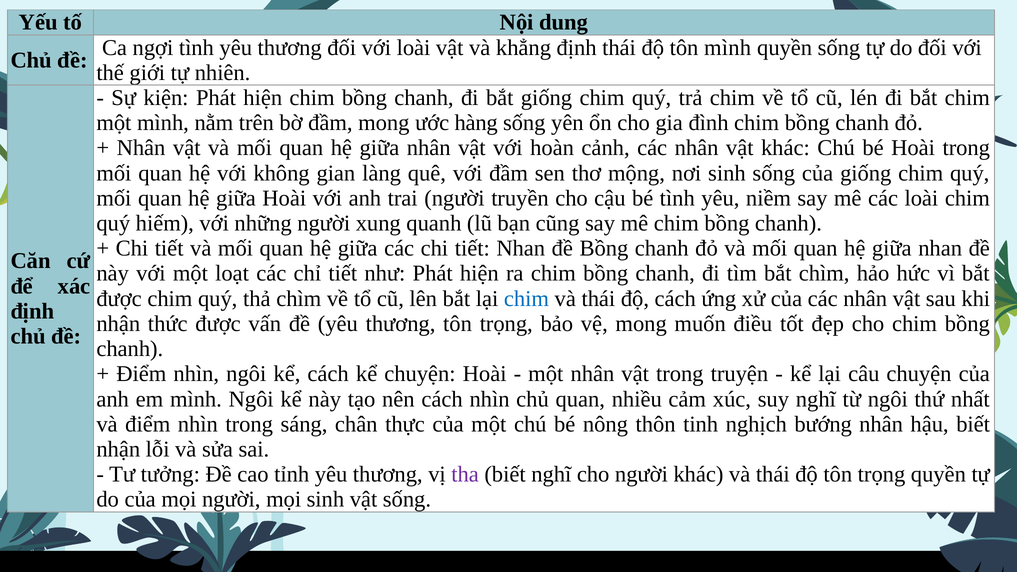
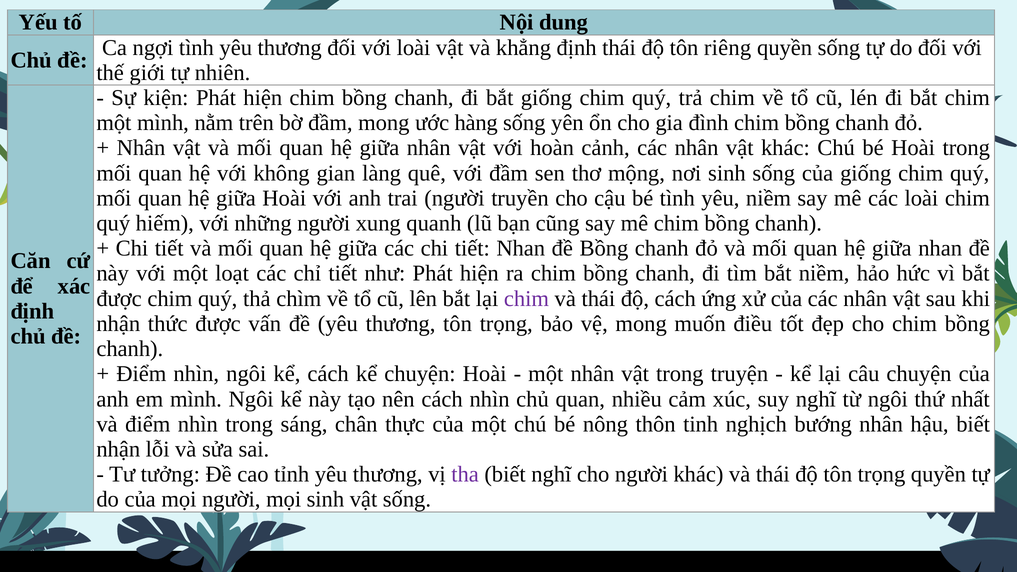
tôn mình: mình -> riêng (728, 48)
bắt chìm: chìm -> niềm (824, 274)
chim colour: blue -> purple (526, 299)
